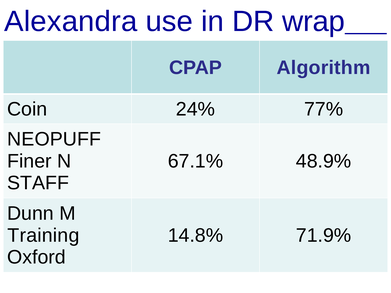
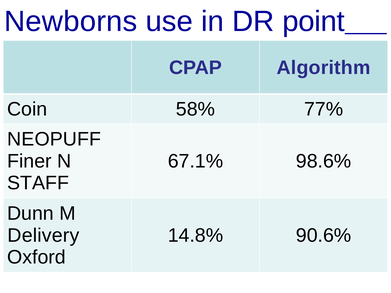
Alexandra: Alexandra -> Newborns (71, 22)
wrap: wrap -> point (314, 22)
24%: 24% -> 58% (195, 109)
48.9%: 48.9% -> 98.6% (324, 161)
Training: Training -> Delivery (43, 236)
71.9%: 71.9% -> 90.6% (324, 236)
